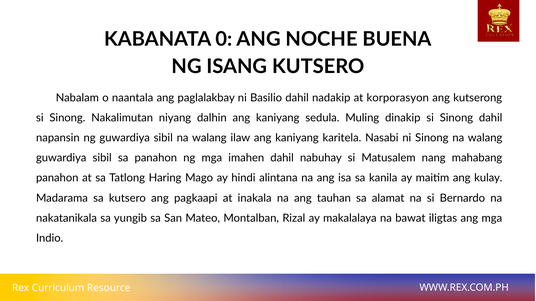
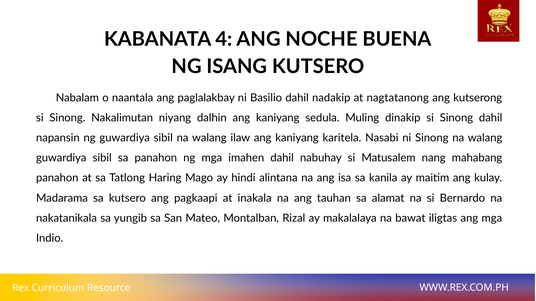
0: 0 -> 4 (224, 39)
korporasyon: korporasyon -> nagtatanong (398, 98)
